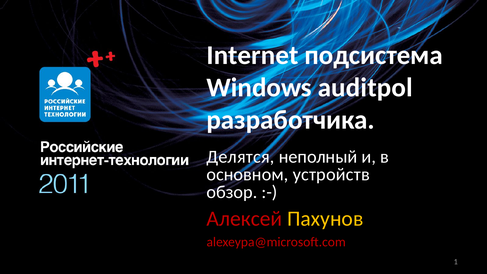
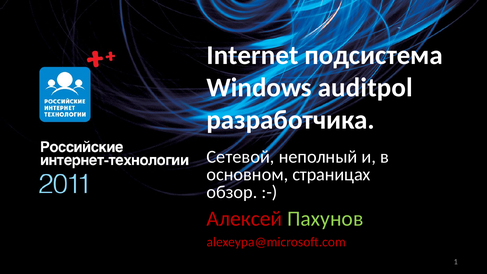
Делятся: Делятся -> Сетевой (241, 157)
устройств: устройств -> страницах (331, 174)
Пахунов colour: yellow -> light green (325, 219)
